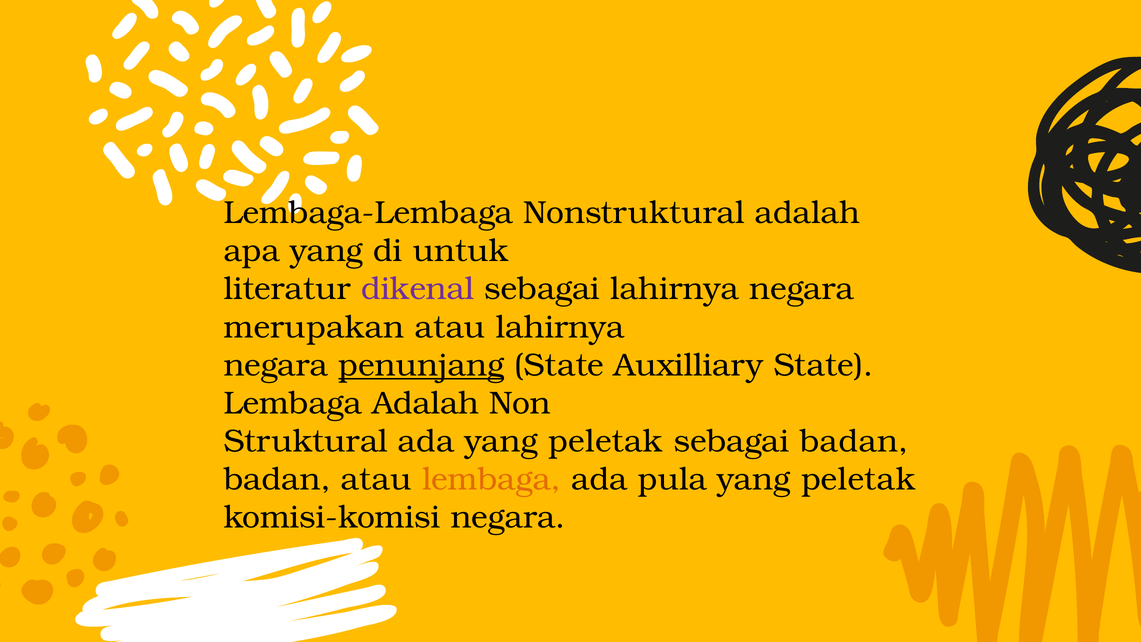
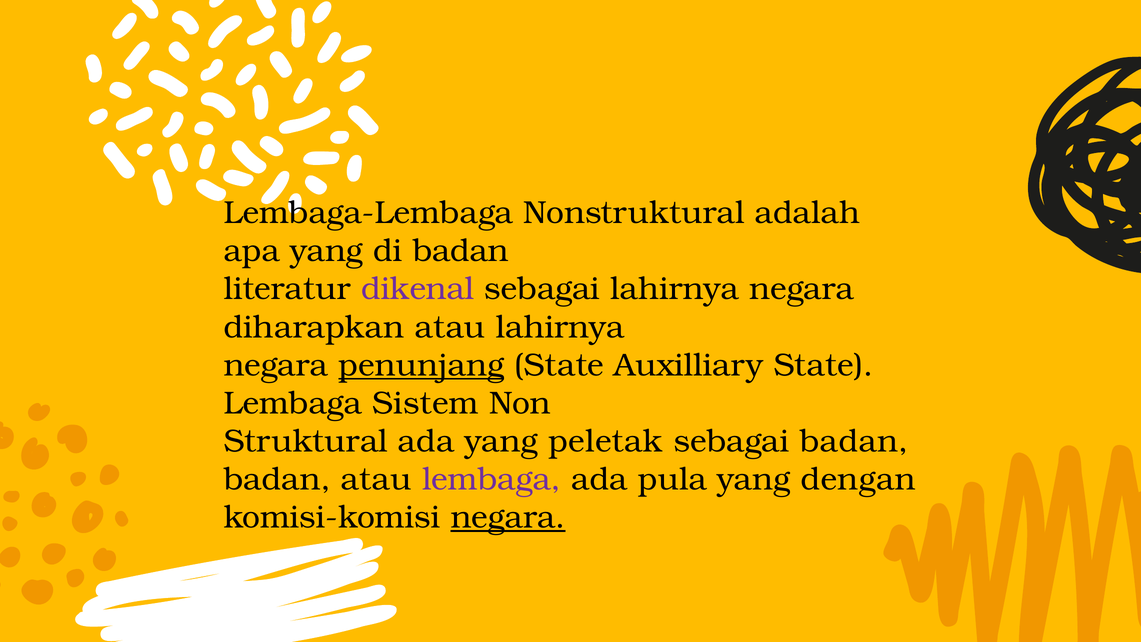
di untuk: untuk -> badan (461, 251)
merupakan: merupakan -> diharapkan (314, 327)
Lembaga Adalah: Adalah -> Sistem (425, 403)
lembaga colour: orange -> purple (492, 479)
pula yang peletak: peletak -> dengan (858, 479)
negara underline: none -> present (508, 517)
